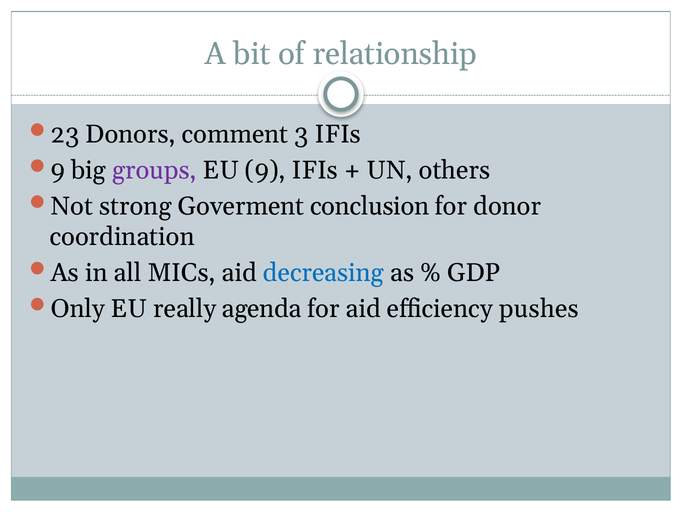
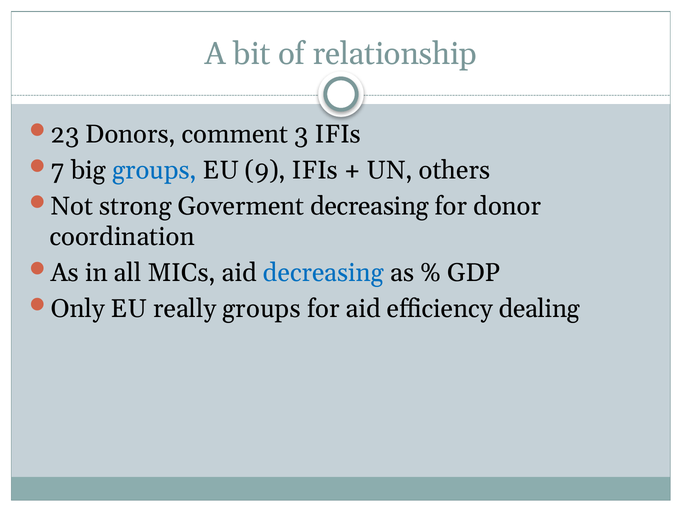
9: 9 -> 7 (58, 170)
groups colour: purple -> blue (154, 170)
Goverment conclusion: conclusion -> decreasing (370, 206)
really agenda: agenda -> groups (262, 308)
pushes: pushes -> dealing (539, 308)
